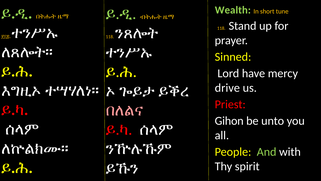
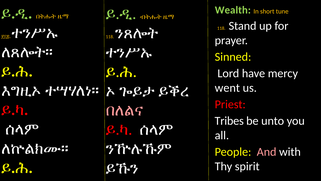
drive: drive -> went (227, 88)
Gihon: Gihon -> Tribes (229, 121)
And colour: light green -> pink (267, 152)
